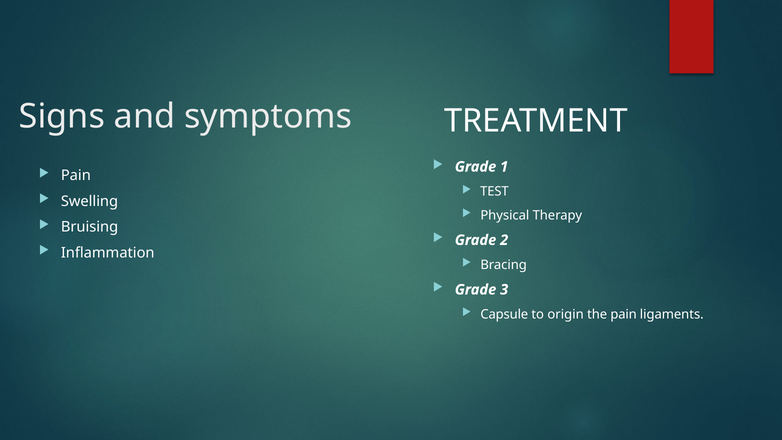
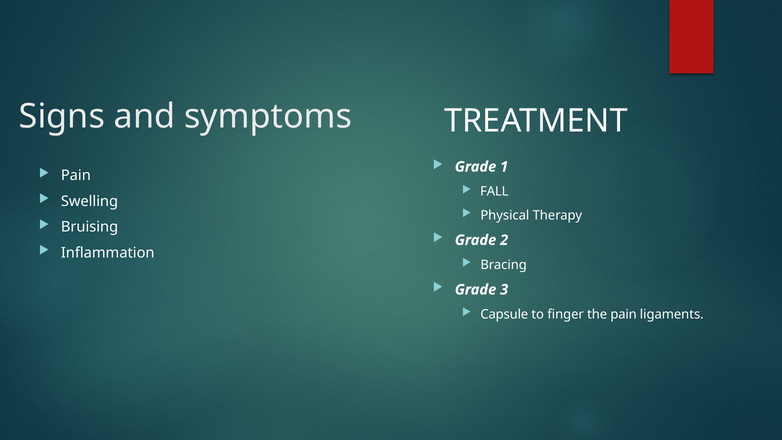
TEST: TEST -> FALL (494, 191)
origin: origin -> finger (566, 314)
